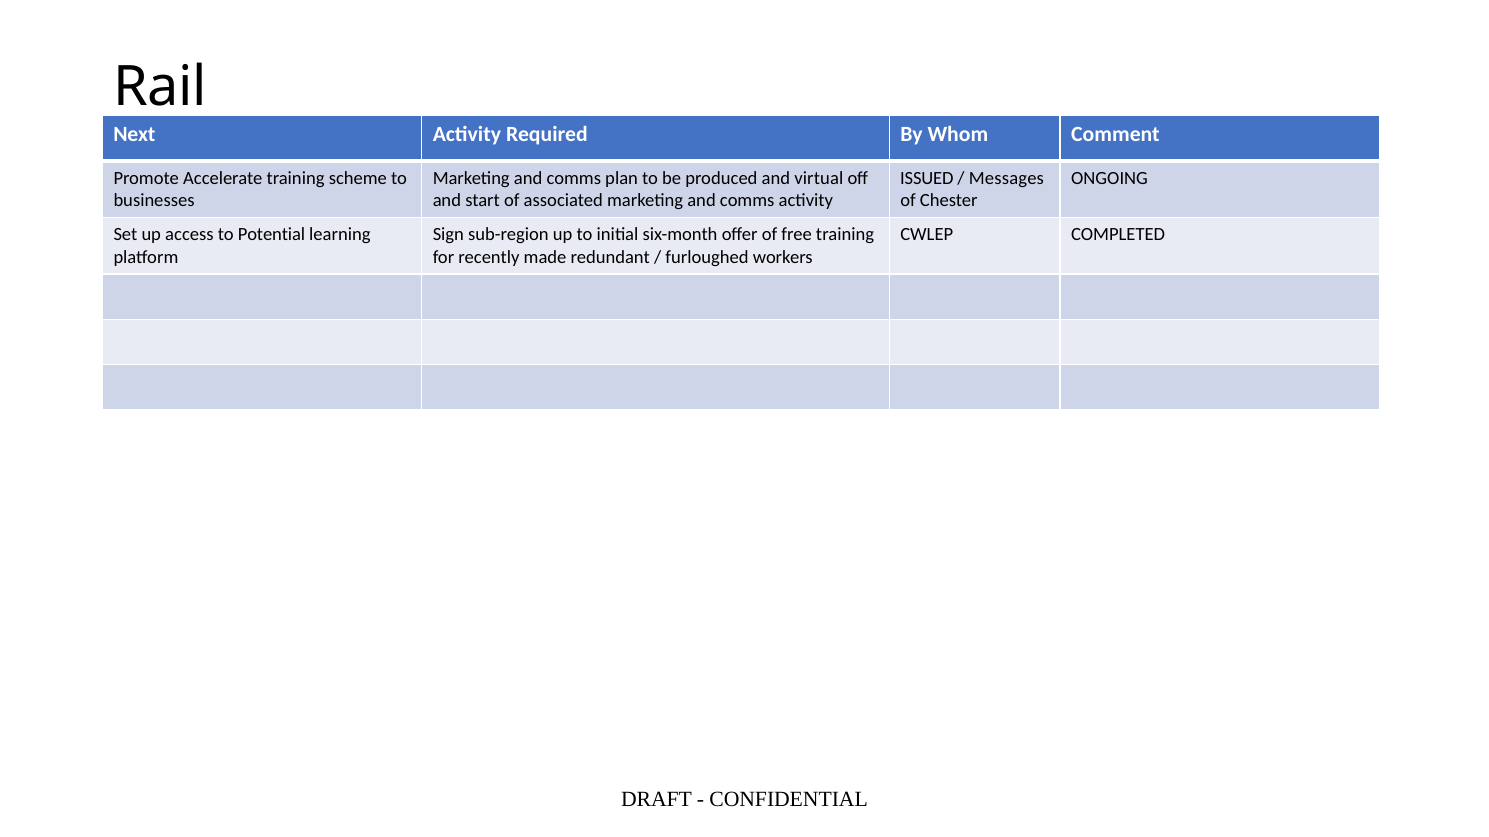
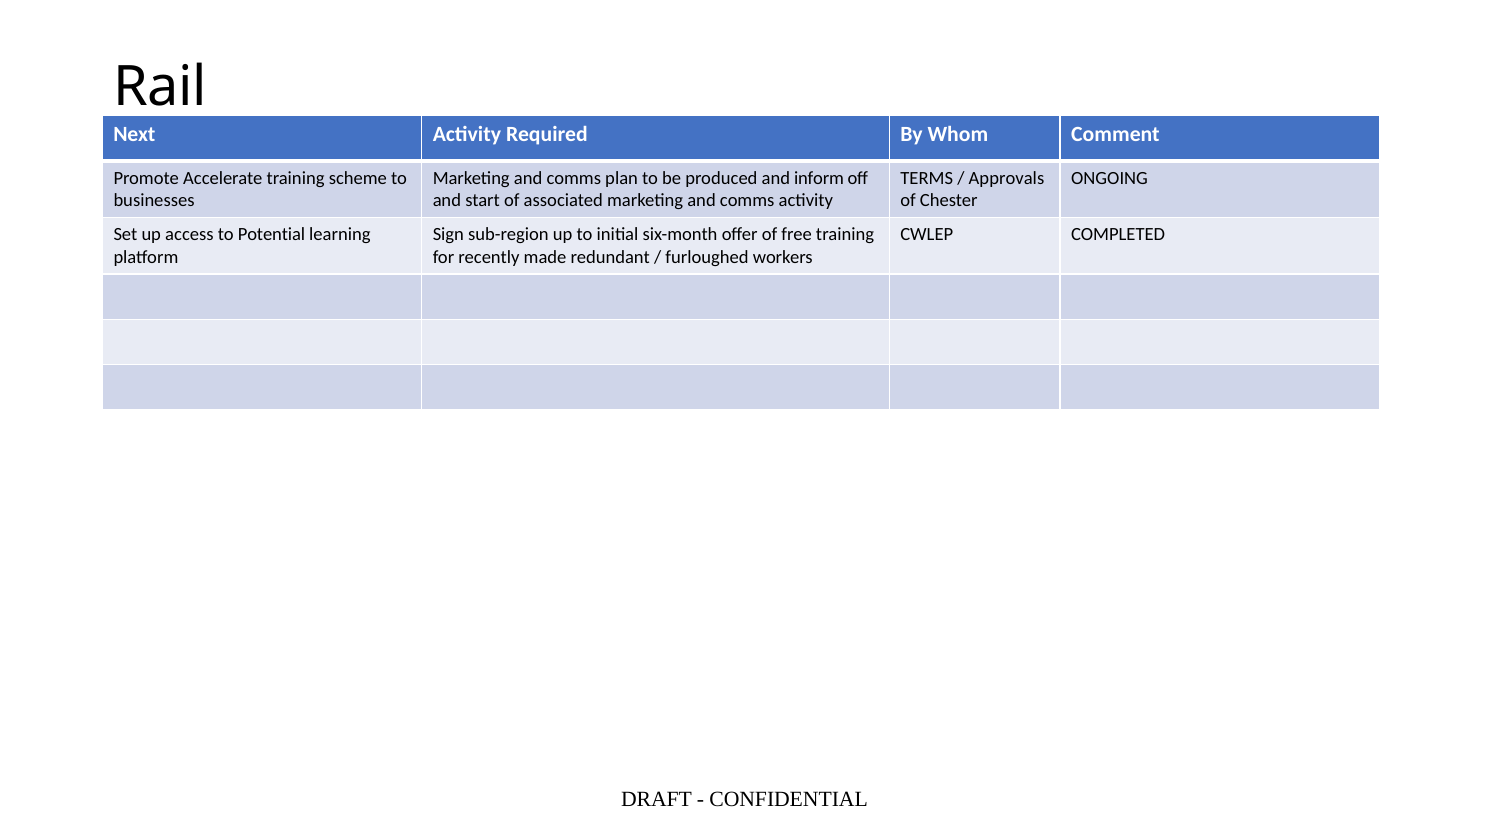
virtual: virtual -> inform (819, 178)
ISSUED: ISSUED -> TERMS (927, 178)
Messages: Messages -> Approvals (1006, 178)
